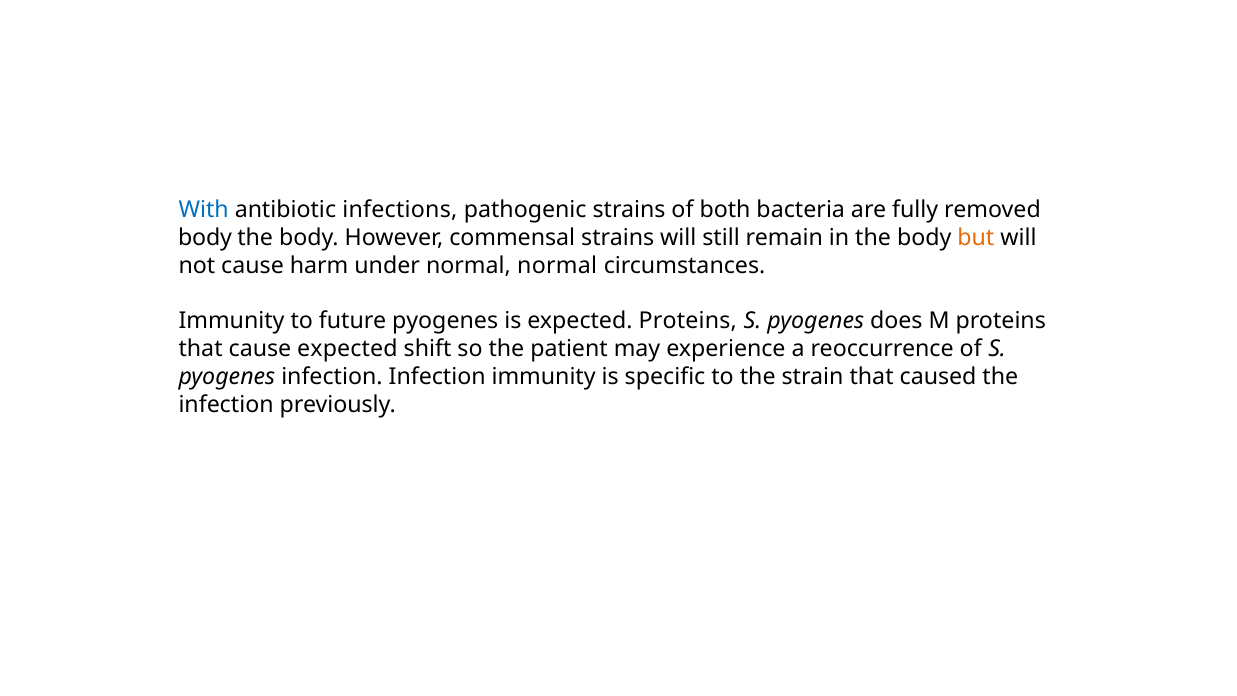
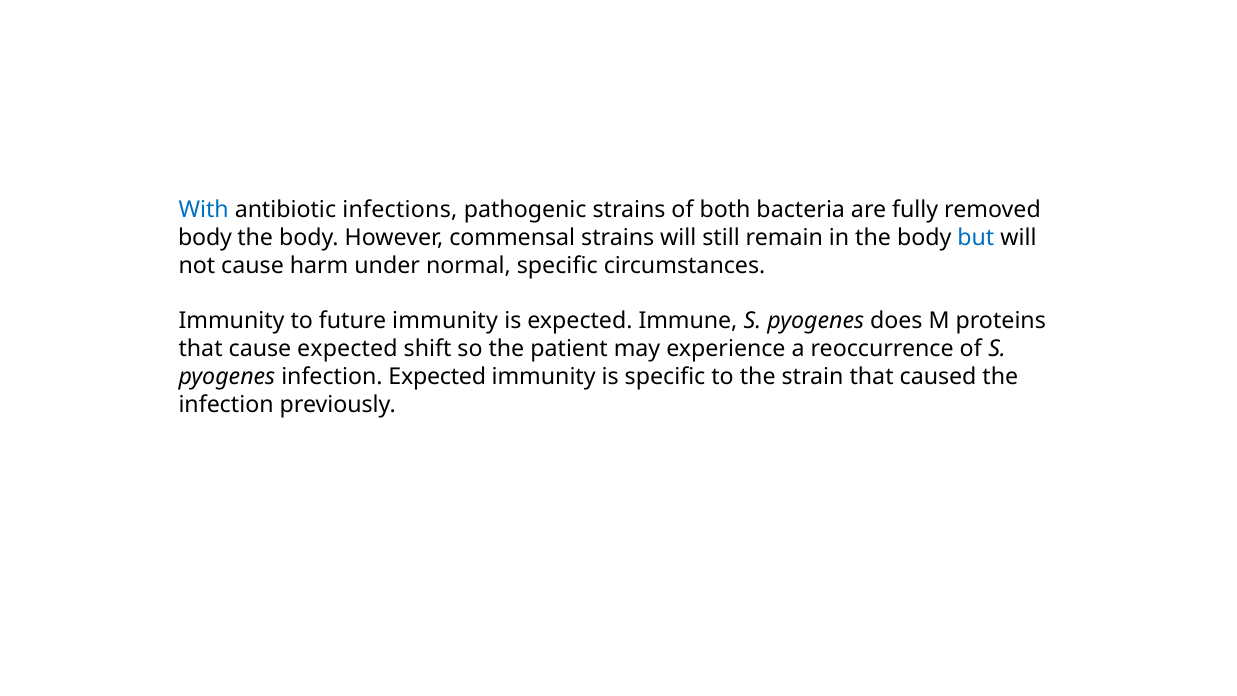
but colour: orange -> blue (976, 237)
normal normal: normal -> specific (557, 265)
future pyogenes: pyogenes -> immunity (445, 321)
expected Proteins: Proteins -> Immune (688, 321)
infection Infection: Infection -> Expected (437, 377)
